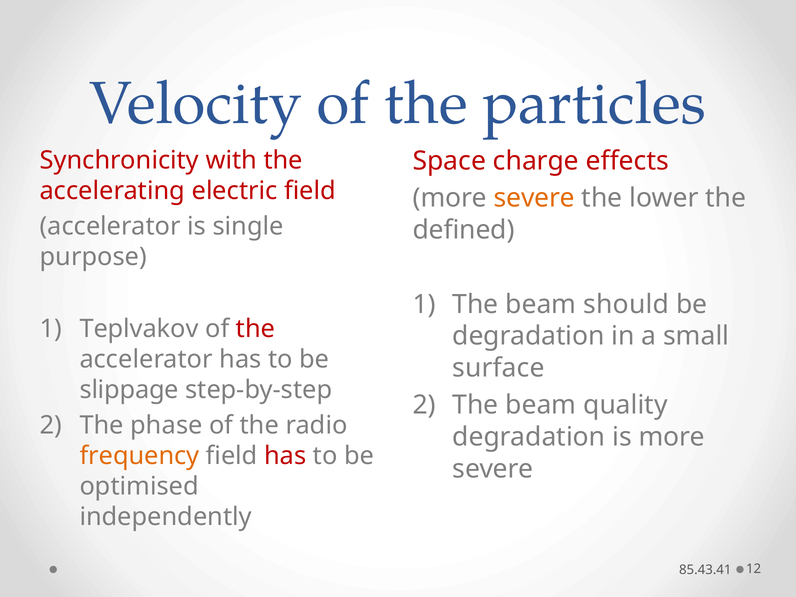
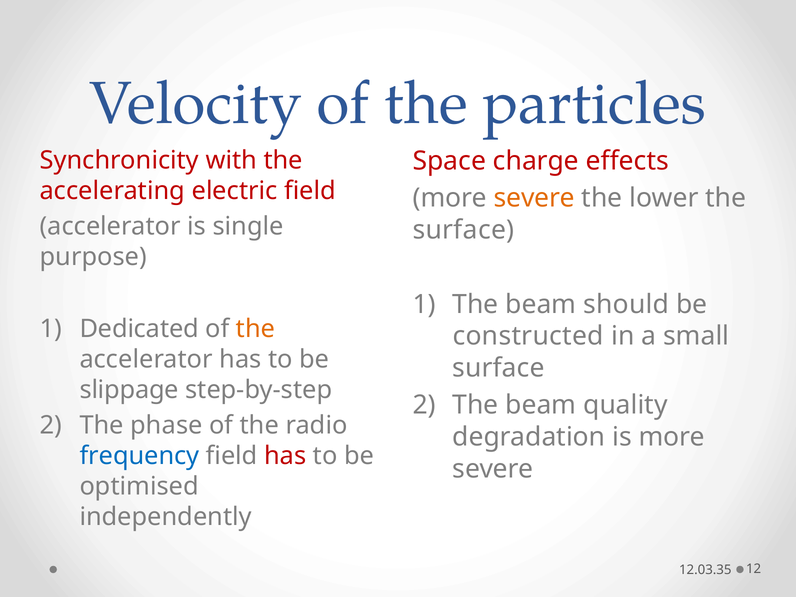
defined: defined -> surface (463, 230)
Teplvakov: Teplvakov -> Dedicated (139, 329)
the colour: red -> orange (256, 329)
degradation: degradation -> constructed (528, 336)
frequency colour: orange -> blue (139, 456)
85.43.41: 85.43.41 -> 12.03.35 (705, 570)
